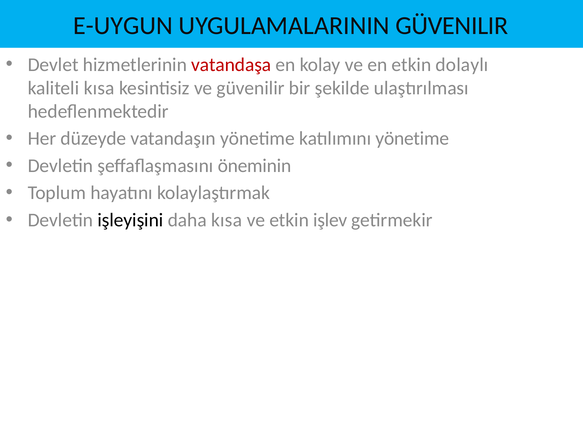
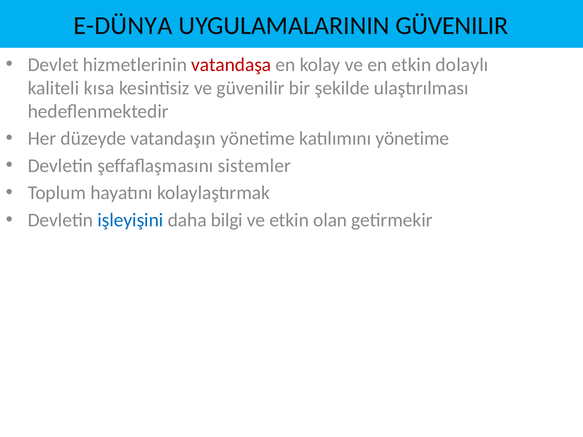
E-UYGUN: E-UYGUN -> E-DÜNYA (123, 26)
öneminin: öneminin -> sistemler (254, 166)
işleyişini colour: black -> blue (130, 220)
daha kısa: kısa -> bilgi (227, 220)
işlev: işlev -> olan (330, 220)
